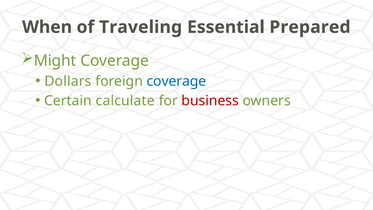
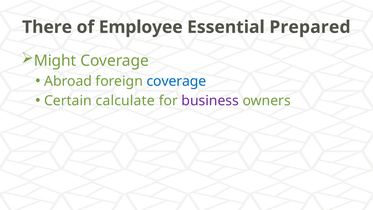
When: When -> There (47, 27)
Traveling: Traveling -> Employee (141, 27)
Dollars: Dollars -> Abroad (68, 81)
business colour: red -> purple (210, 101)
